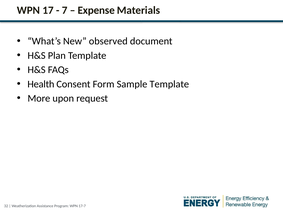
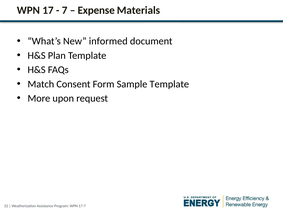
observed: observed -> informed (108, 41)
Health: Health -> Match (41, 84)
